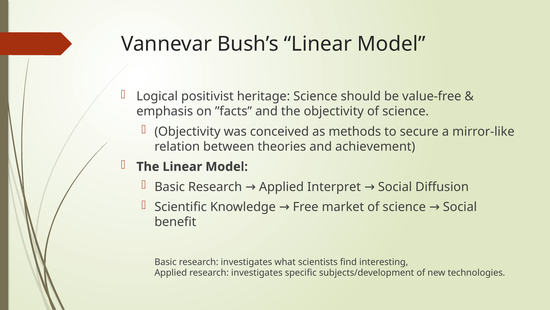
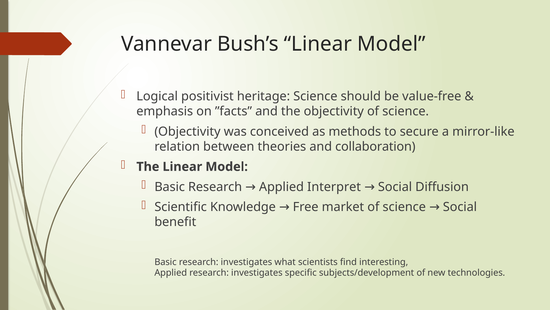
achievement: achievement -> collaboration (375, 146)
